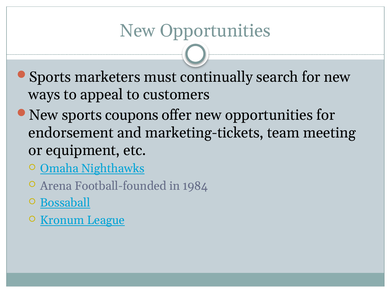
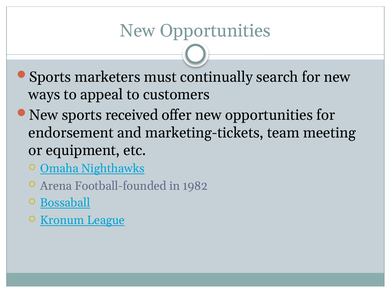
coupons: coupons -> received (132, 115)
1984: 1984 -> 1982 (195, 186)
